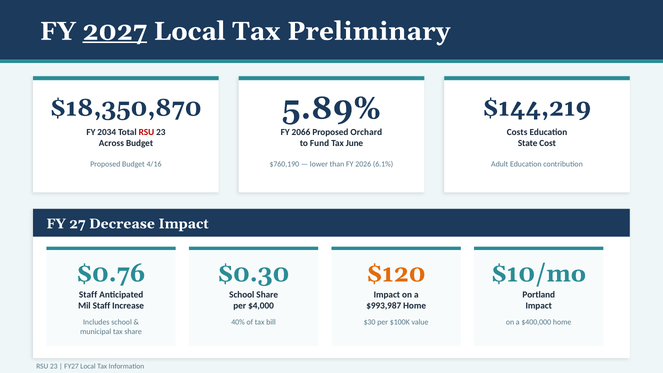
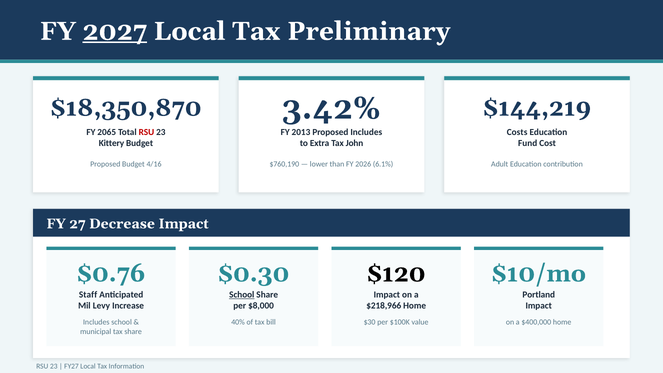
5.89%: 5.89% -> 3.42% (331, 108)
2034: 2034 -> 2065 (107, 132)
2066: 2066 -> 2013 (301, 132)
Proposed Orchard: Orchard -> Includes (366, 132)
Across: Across -> Kittery (111, 143)
Fund: Fund -> Extra (320, 143)
June: June -> John (354, 143)
State: State -> Fund (528, 143)
$120 colour: orange -> black (396, 273)
School underline: none -> present (242, 295)
Mil Staff: Staff -> Levy (101, 306)
$4,000: $4,000 -> $8,000 (261, 306)
$993,987: $993,987 -> $218,966 (384, 306)
